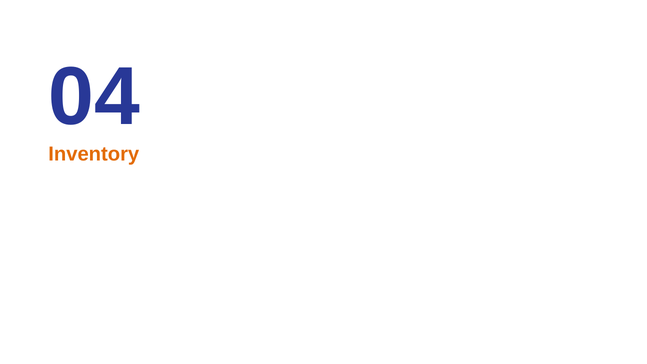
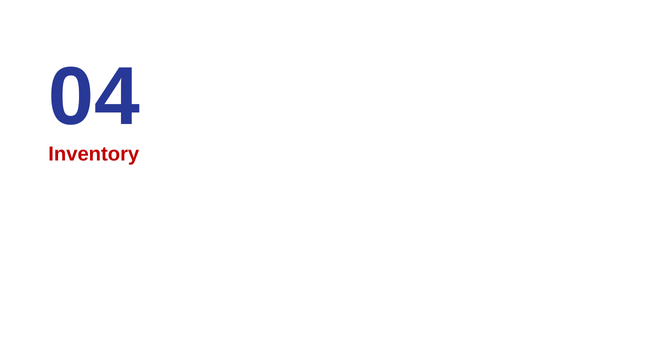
Inventory colour: orange -> red (94, 154)
